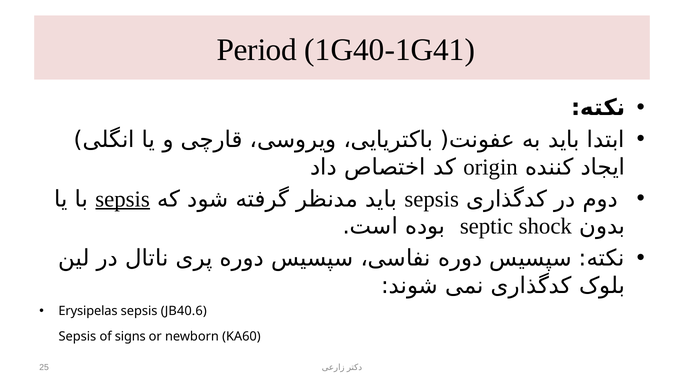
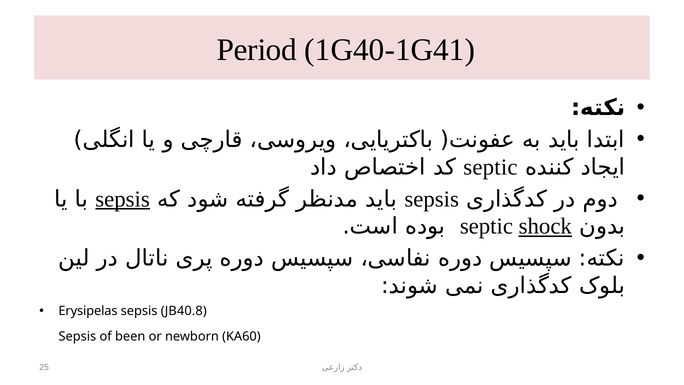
origin: origin -> septic (490, 167)
shock underline: none -> present (545, 226)
JB40.6: JB40.6 -> JB40.8 (184, 311)
signs: signs -> been (130, 336)
